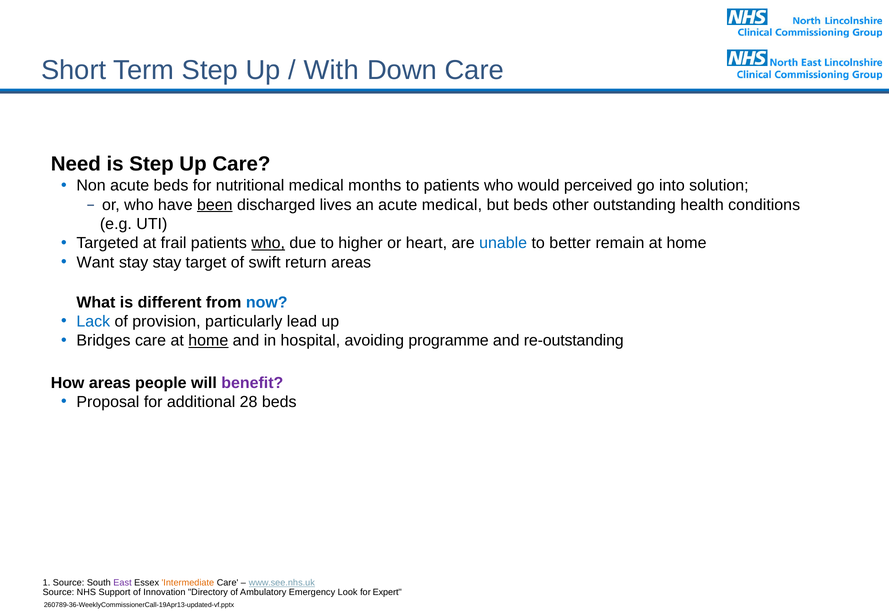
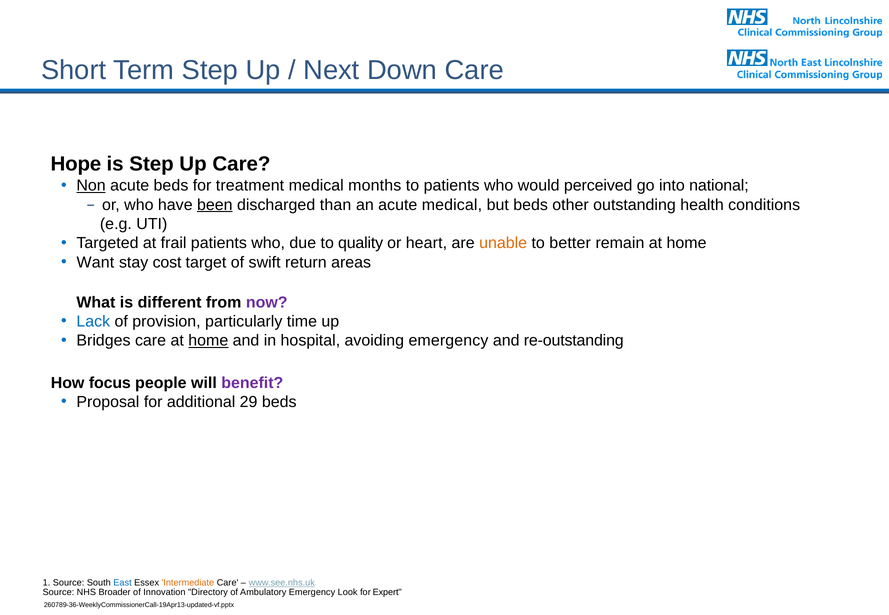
With: With -> Next (331, 70)
Need: Need -> Hope (76, 164)
Non underline: none -> present (91, 186)
nutritional: nutritional -> treatment (250, 186)
solution: solution -> national (719, 186)
lives: lives -> than (336, 205)
who underline: present -> none (268, 243)
higher: higher -> quality (361, 243)
unable colour: blue -> orange (503, 243)
stay stay: stay -> cost (167, 262)
now colour: blue -> purple (267, 303)
lead: lead -> time (302, 322)
avoiding programme: programme -> emergency (448, 341)
How areas: areas -> focus (110, 383)
28: 28 -> 29 (249, 402)
East colour: purple -> blue (122, 583)
Support: Support -> Broader (115, 593)
